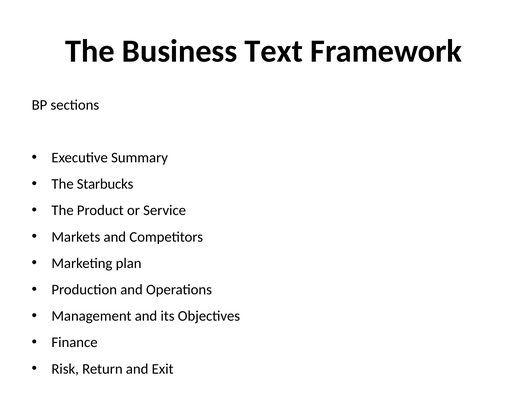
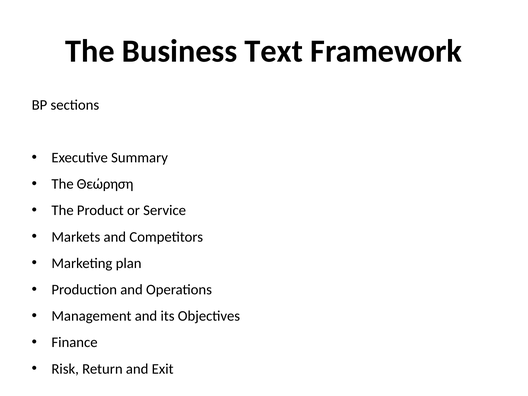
Starbucks: Starbucks -> Θεώρηση (105, 184)
